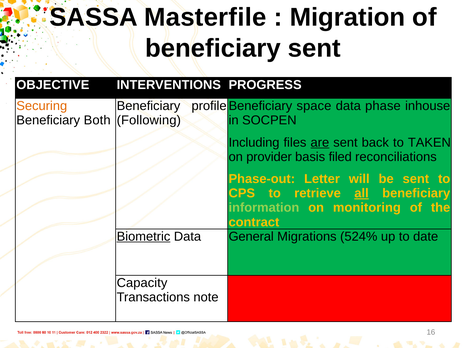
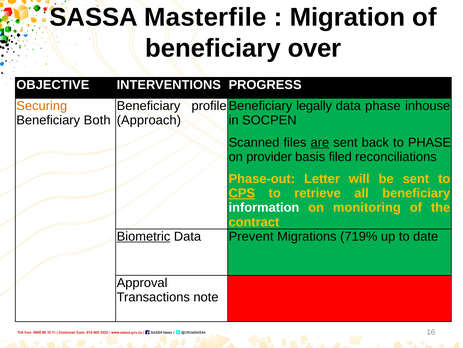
beneficiary sent: sent -> over (315, 48)
space: space -> legally (314, 106)
Following: Following -> Approach (149, 120)
Including: Including -> Scanned (254, 142)
to TAKEN: TAKEN -> PHASE (429, 142)
CPS underline: none -> present (242, 193)
all underline: present -> none (362, 193)
information colour: light green -> white (264, 207)
General: General -> Prevent (251, 236)
524%: 524% -> 719% (359, 236)
Capacity: Capacity -> Approval (142, 282)
